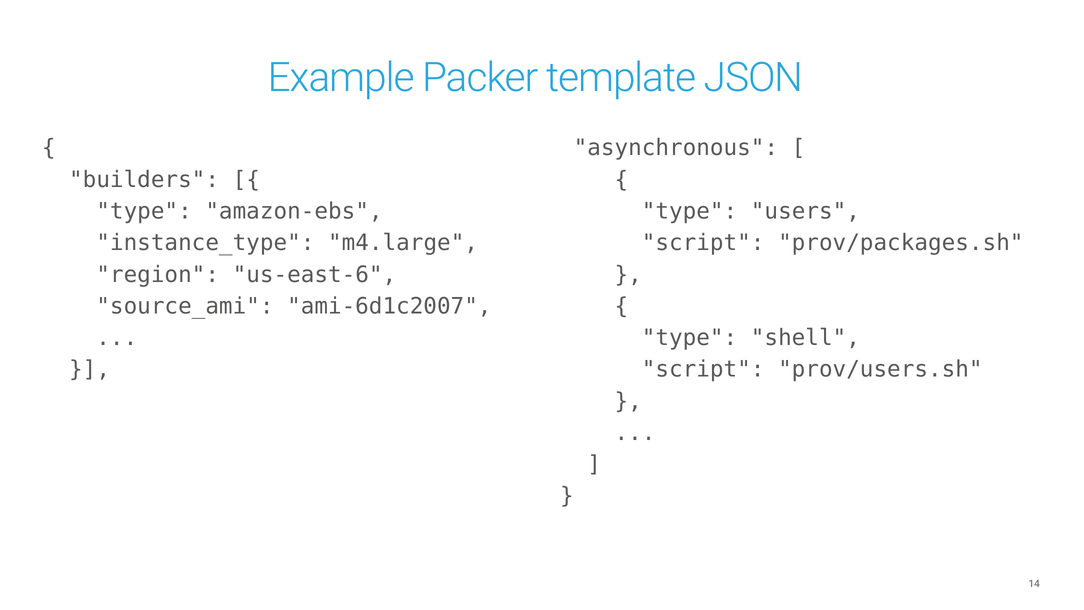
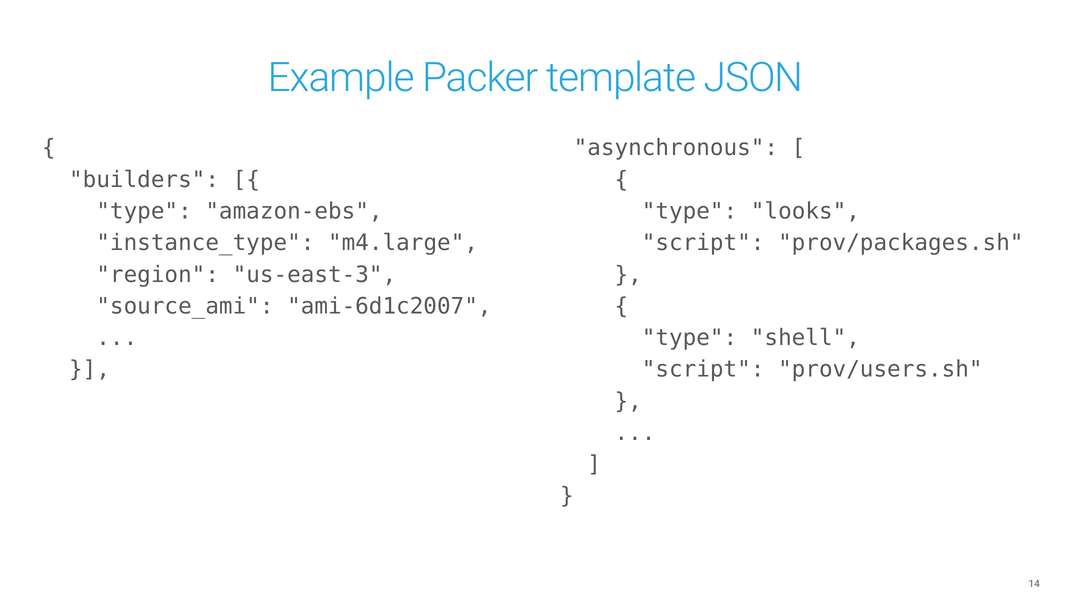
users: users -> looks (805, 211)
us-east-6: us-east-6 -> us-east-3 (314, 275)
